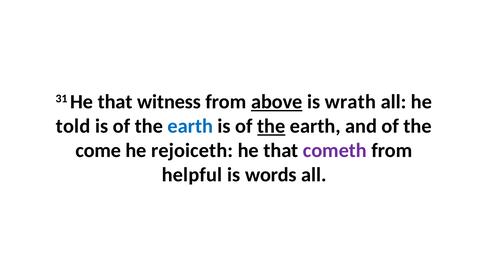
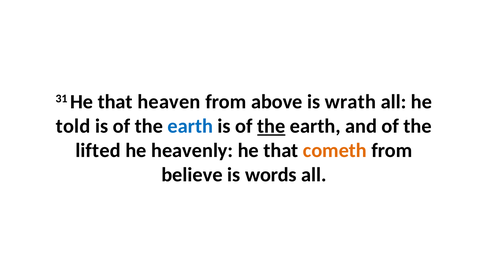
witness: witness -> heaven (169, 102)
above underline: present -> none (277, 102)
come: come -> lifted (98, 151)
rejoiceth: rejoiceth -> heavenly (192, 151)
cometh colour: purple -> orange (335, 151)
helpful: helpful -> believe (192, 175)
